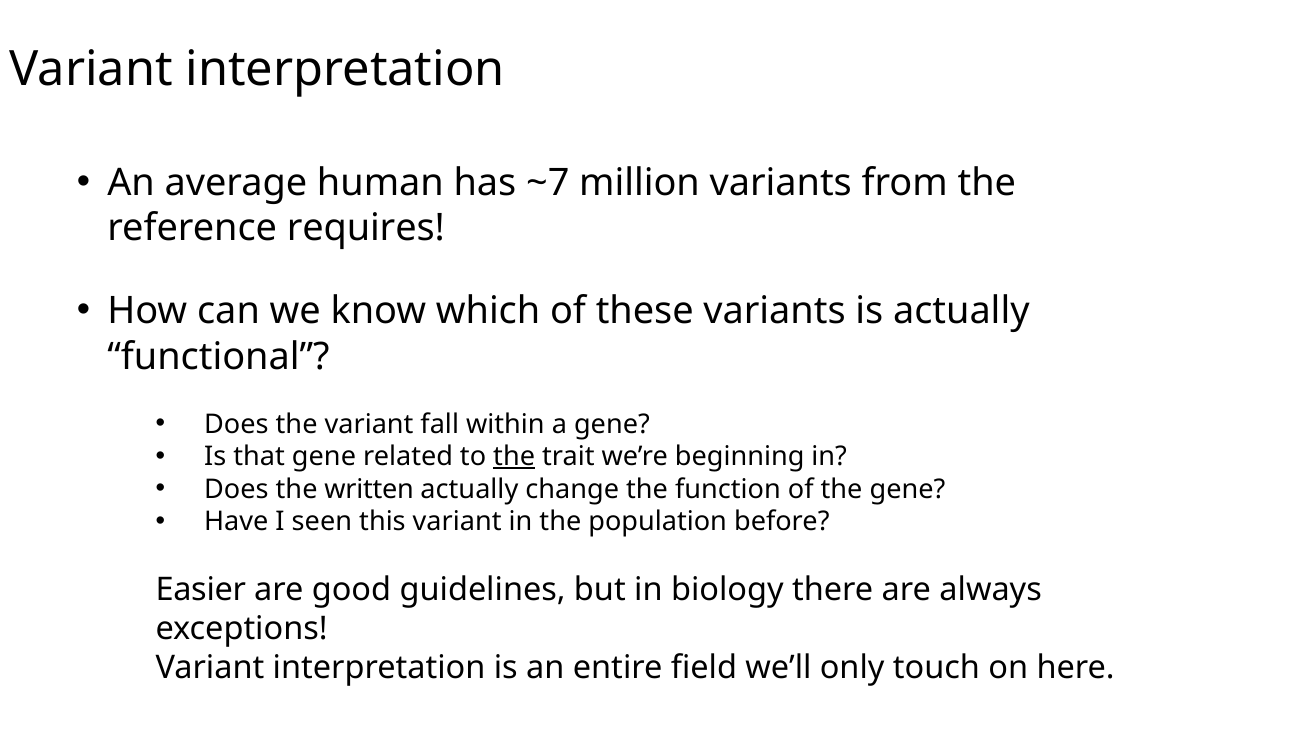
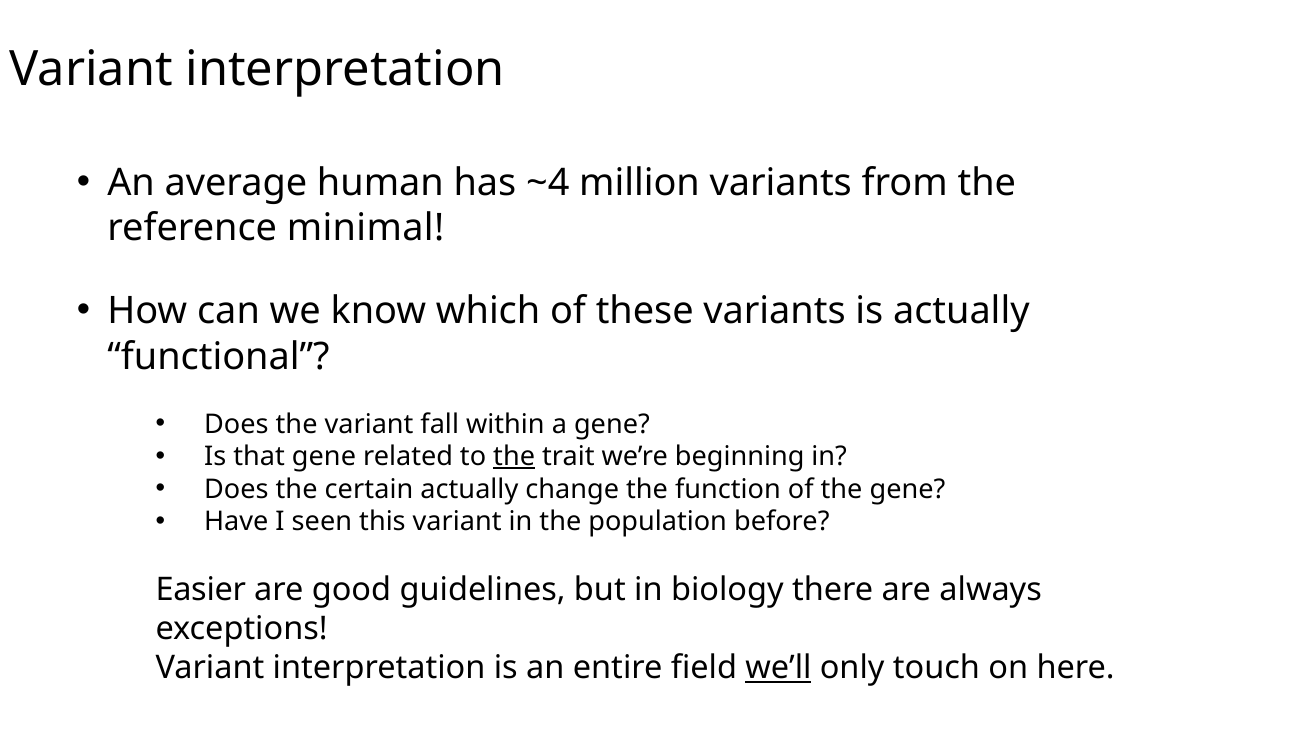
~7: ~7 -> ~4 (548, 183)
requires: requires -> minimal (366, 228)
written: written -> certain (369, 489)
we’ll underline: none -> present (778, 668)
